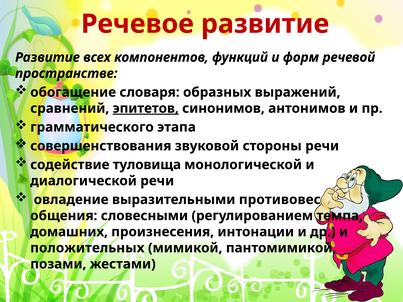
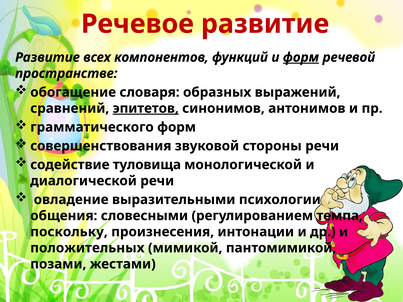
форм underline: none -> present (301, 57)
грамматического этапа: этапа -> форм (177, 127)
противовес: противовес -> психологии (280, 200)
домашних: домашних -> поскольку (69, 232)
